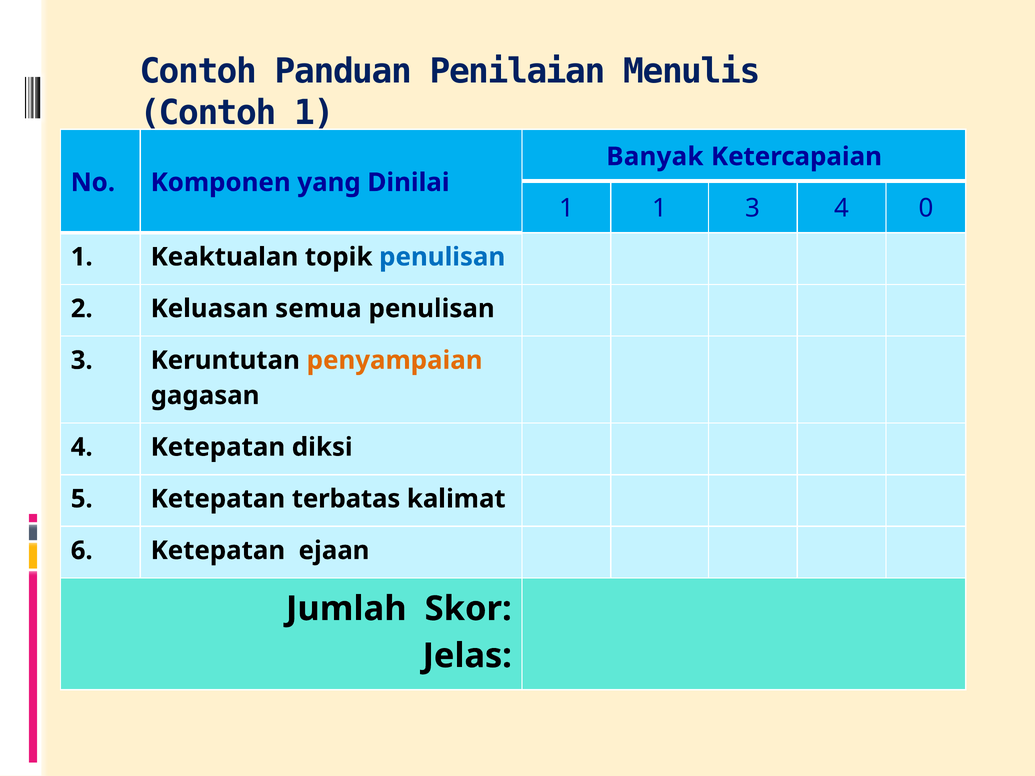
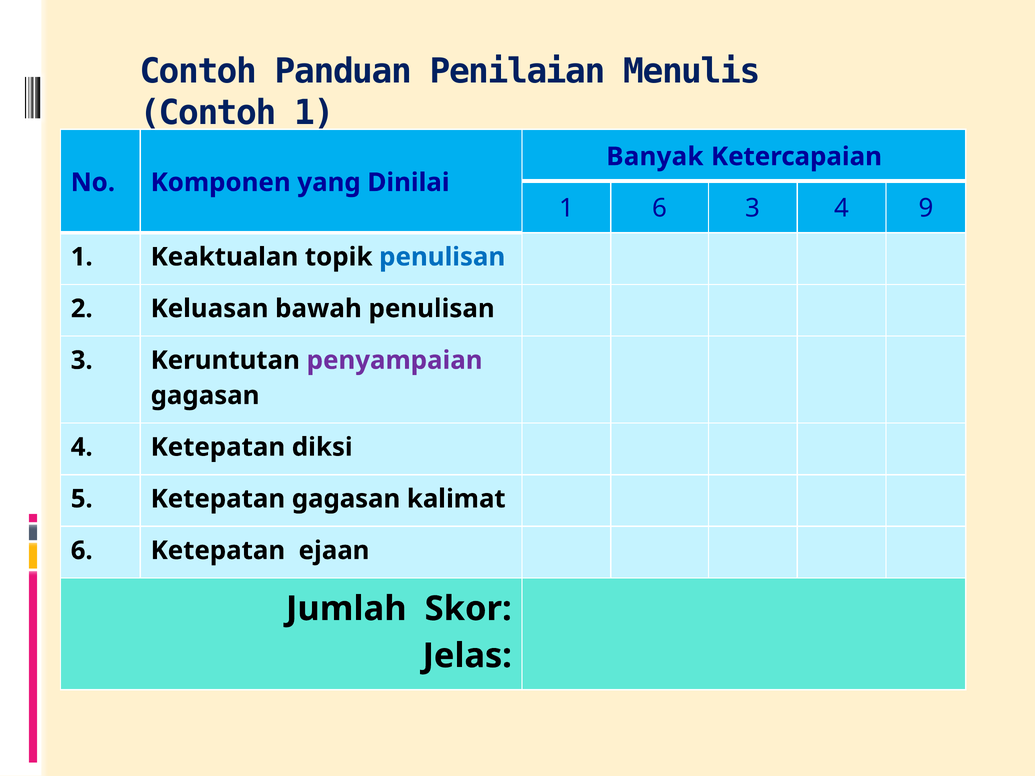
1 1: 1 -> 6 (660, 208)
0: 0 -> 9 (926, 208)
semua: semua -> bawah (318, 309)
penyampaian colour: orange -> purple (395, 360)
Ketepatan terbatas: terbatas -> gagasan (346, 499)
